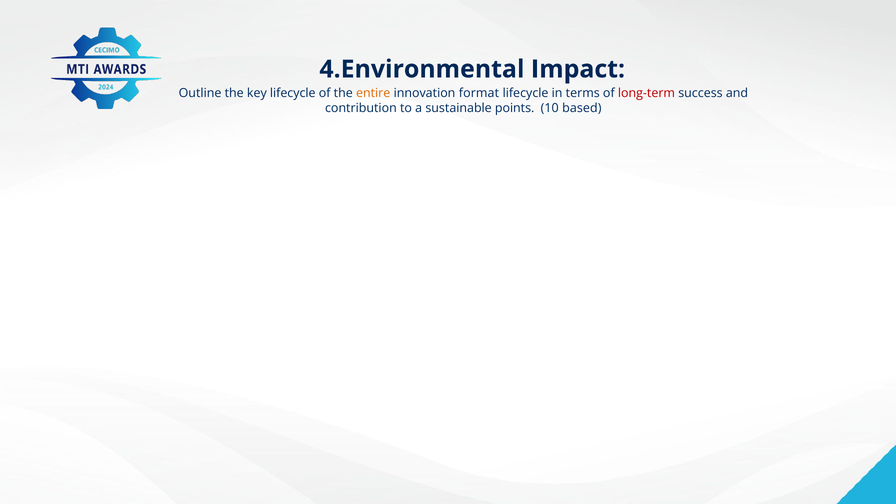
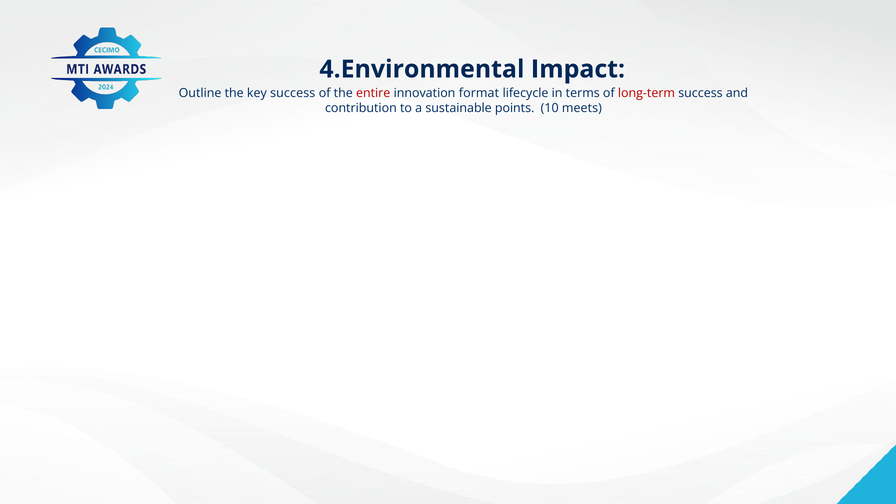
key lifecycle: lifecycle -> success (293, 93)
entire colour: orange -> red (373, 93)
based: based -> meets (582, 108)
